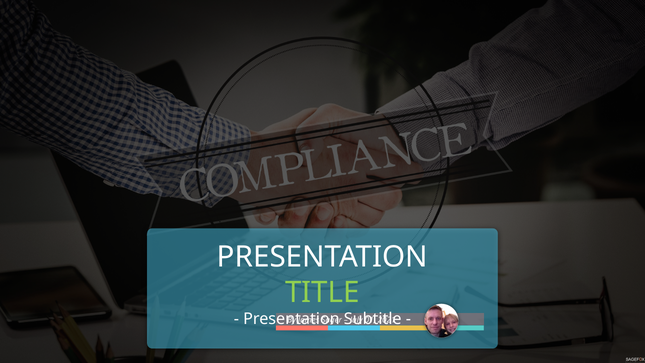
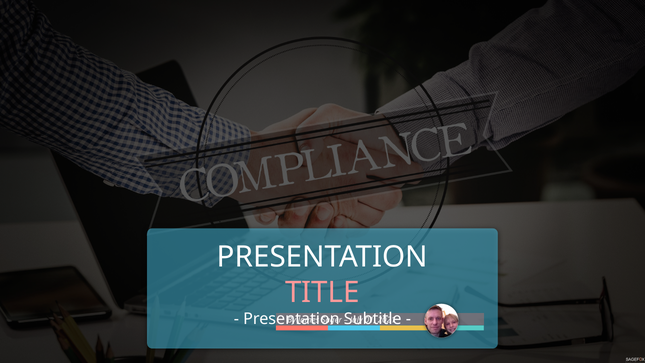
TITLE colour: light green -> pink (322, 293)
